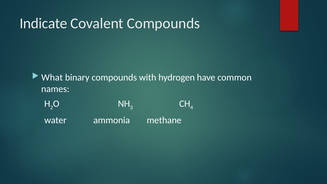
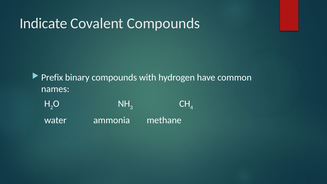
What: What -> Prefix (52, 77)
